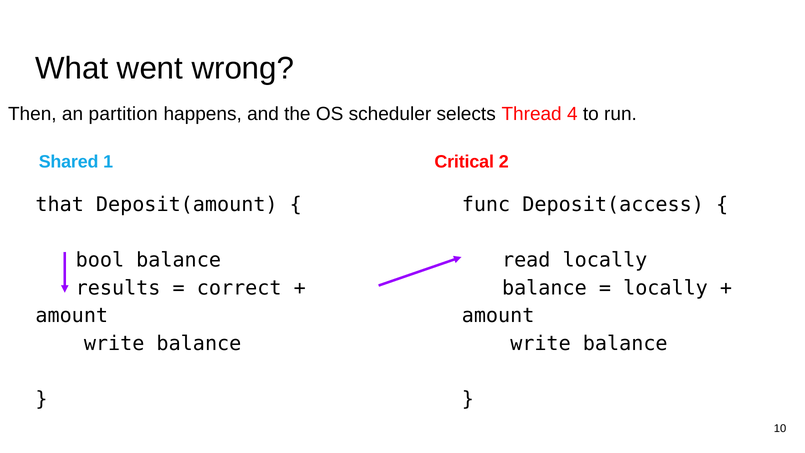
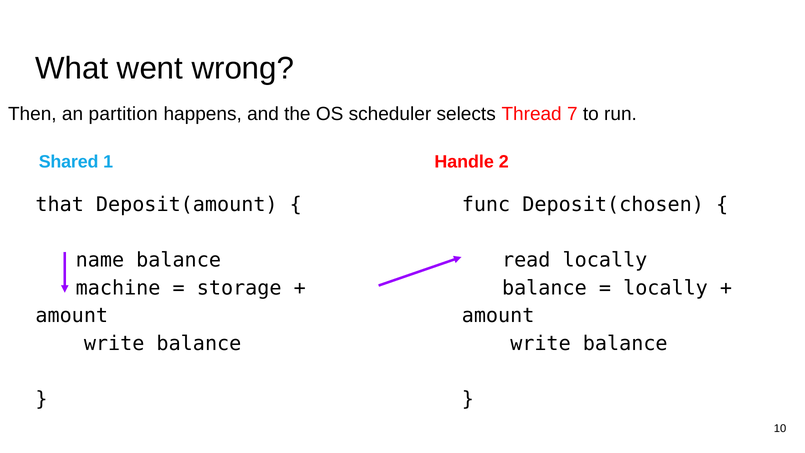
4: 4 -> 7 (572, 114)
Critical: Critical -> Handle (464, 162)
Deposit(access: Deposit(access -> Deposit(chosen (613, 205)
bool: bool -> name (100, 260)
results: results -> machine (118, 288)
correct: correct -> storage (239, 288)
